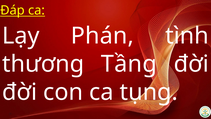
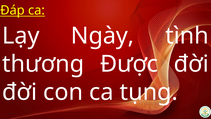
Phán: Phán -> Ngày (102, 36)
Tầng: Tầng -> Được (129, 64)
